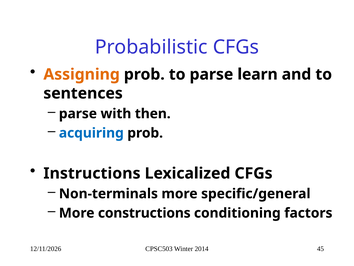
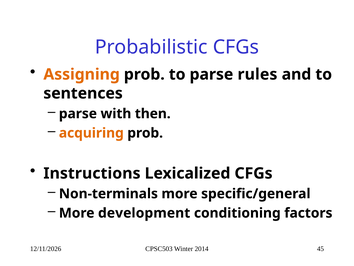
learn: learn -> rules (257, 74)
acquiring colour: blue -> orange (91, 133)
constructions: constructions -> development (144, 213)
